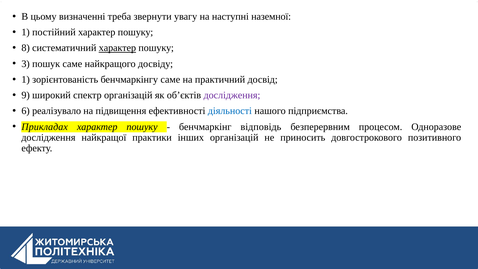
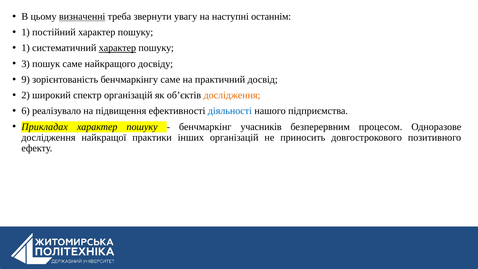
визначенні underline: none -> present (82, 17)
наземної: наземної -> останнім (271, 17)
8: 8 -> 1 (26, 48)
1: 1 -> 9 (26, 79)
9: 9 -> 2 (26, 95)
дослідження colour: purple -> orange (232, 95)
відповідь: відповідь -> учасників (261, 127)
